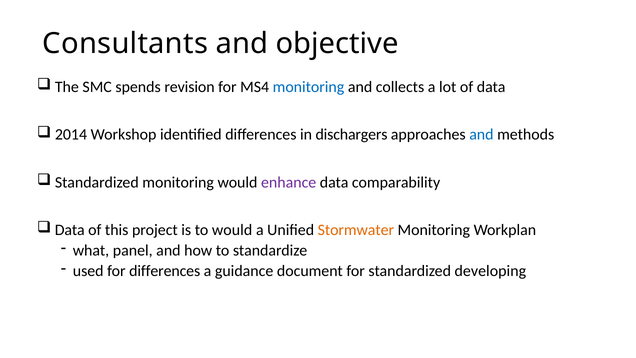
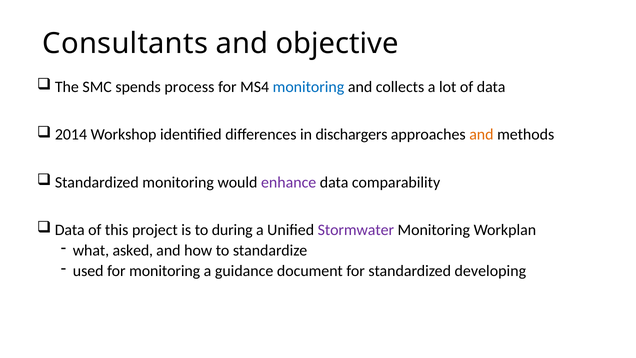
revision: revision -> process (189, 87)
and colour: blue -> orange (481, 135)
to would: would -> during (232, 230)
Stormwater colour: orange -> purple (356, 230)
panel: panel -> asked (133, 250)
for differences: differences -> monitoring (165, 271)
